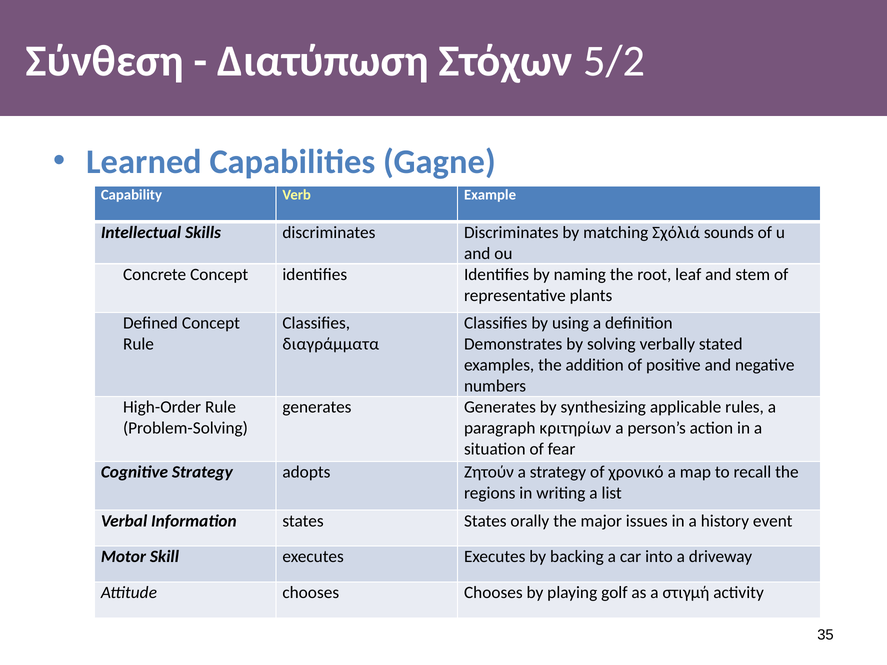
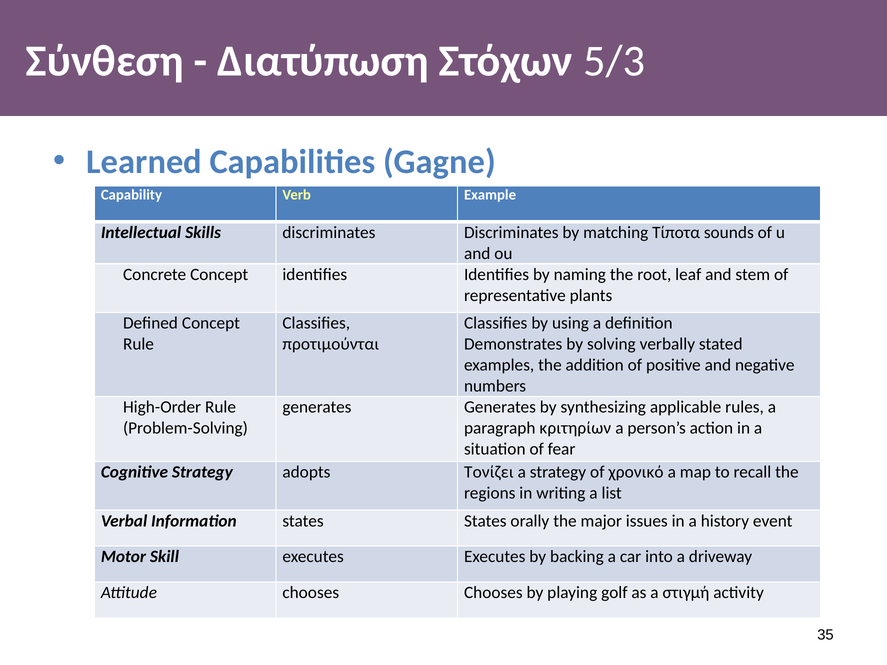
5/2: 5/2 -> 5/3 (614, 61)
Σχόλιά: Σχόλιά -> Τίποτα (676, 233)
διαγράμματα: διαγράμματα -> προτιμούνται (331, 344)
Ζητούν: Ζητούν -> Τονίζει (489, 472)
